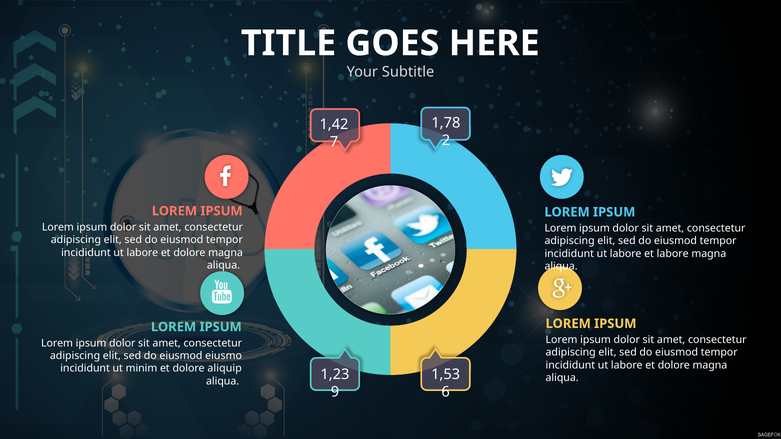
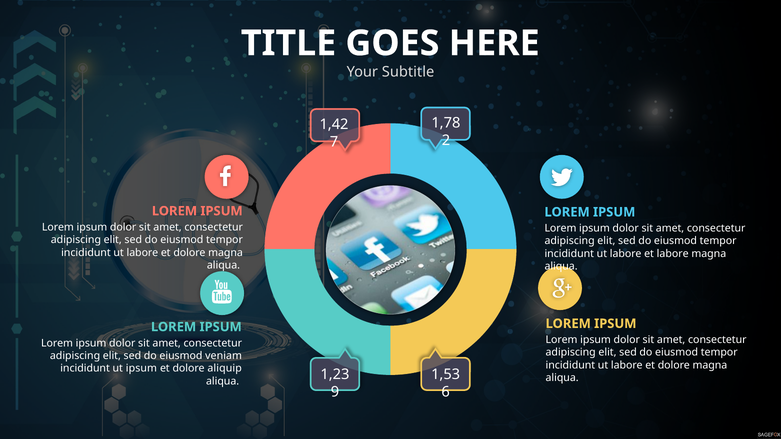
eiusmo: eiusmo -> veniam (224, 356)
ut minim: minim -> ipsum (141, 369)
